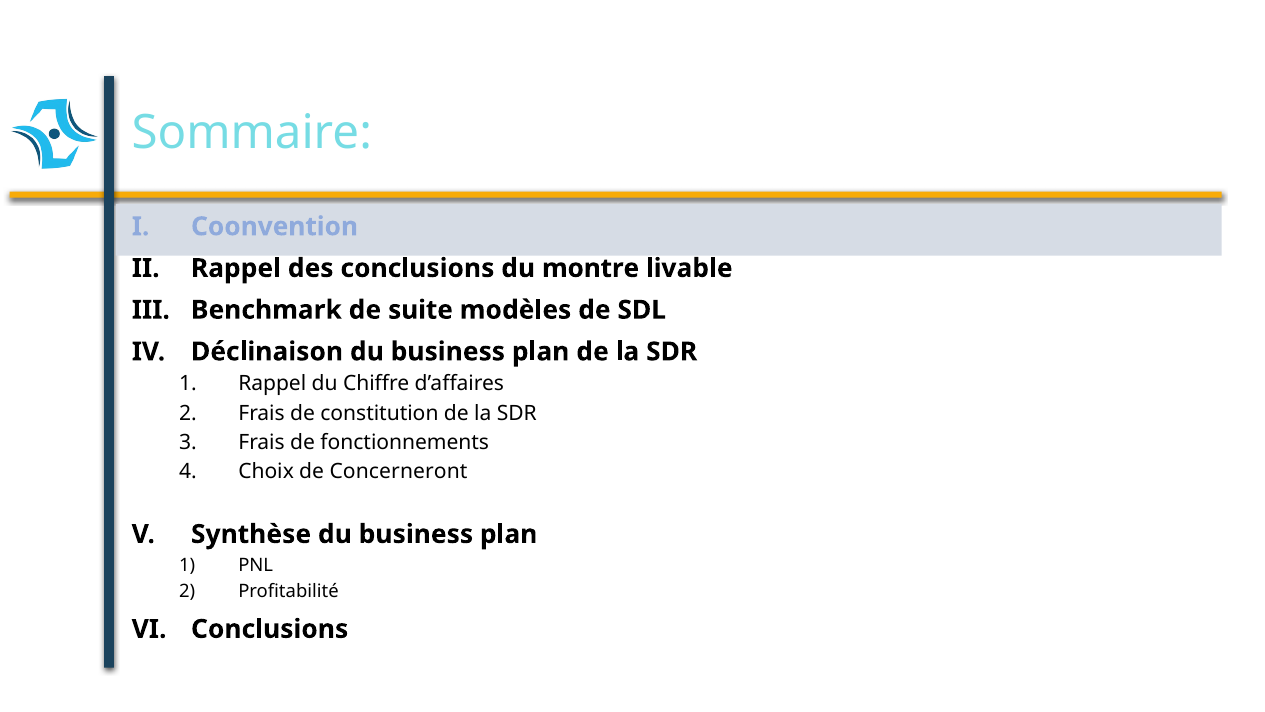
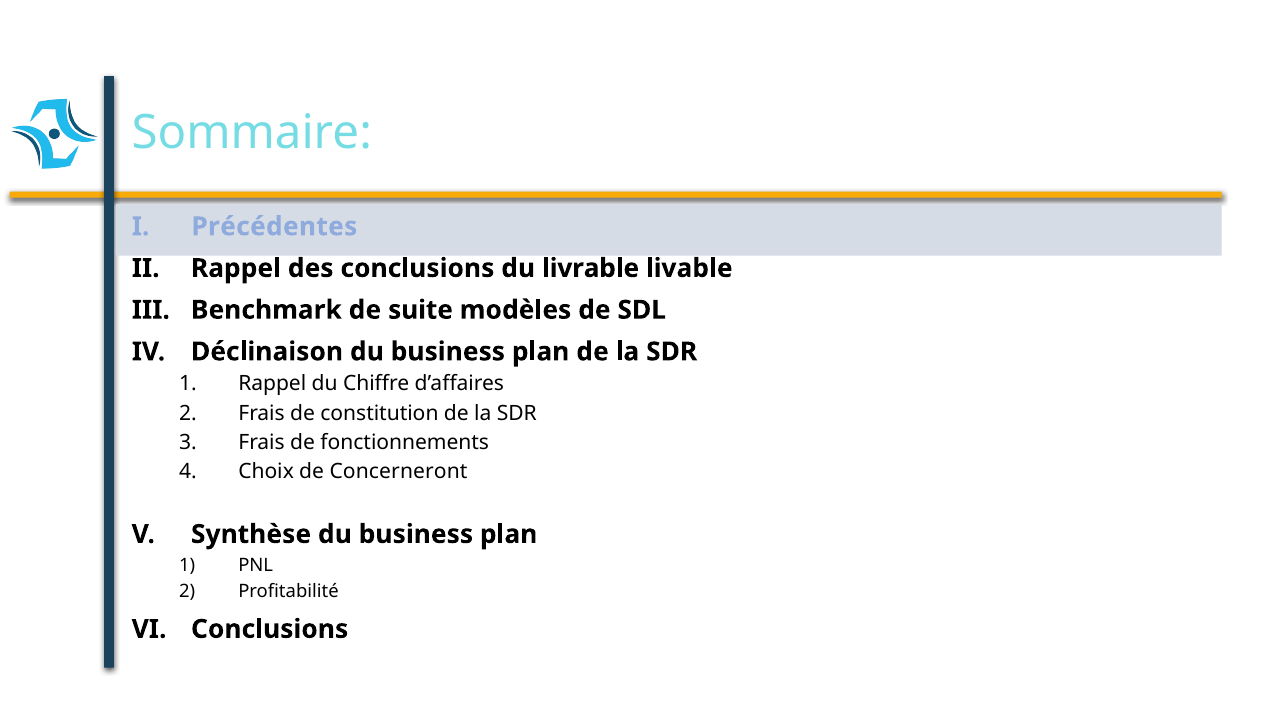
Coonvention: Coonvention -> Précédentes (274, 226)
montre: montre -> livrable (591, 268)
